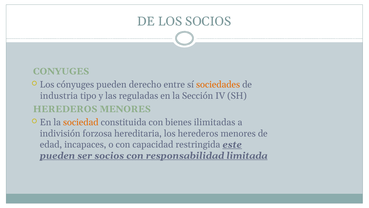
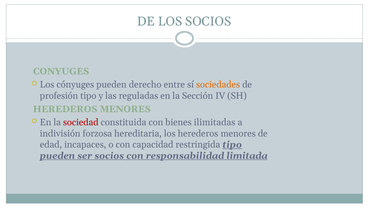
industria: industria -> profesión (59, 96)
sociedad colour: orange -> red (81, 122)
restringida este: este -> tipo (232, 144)
